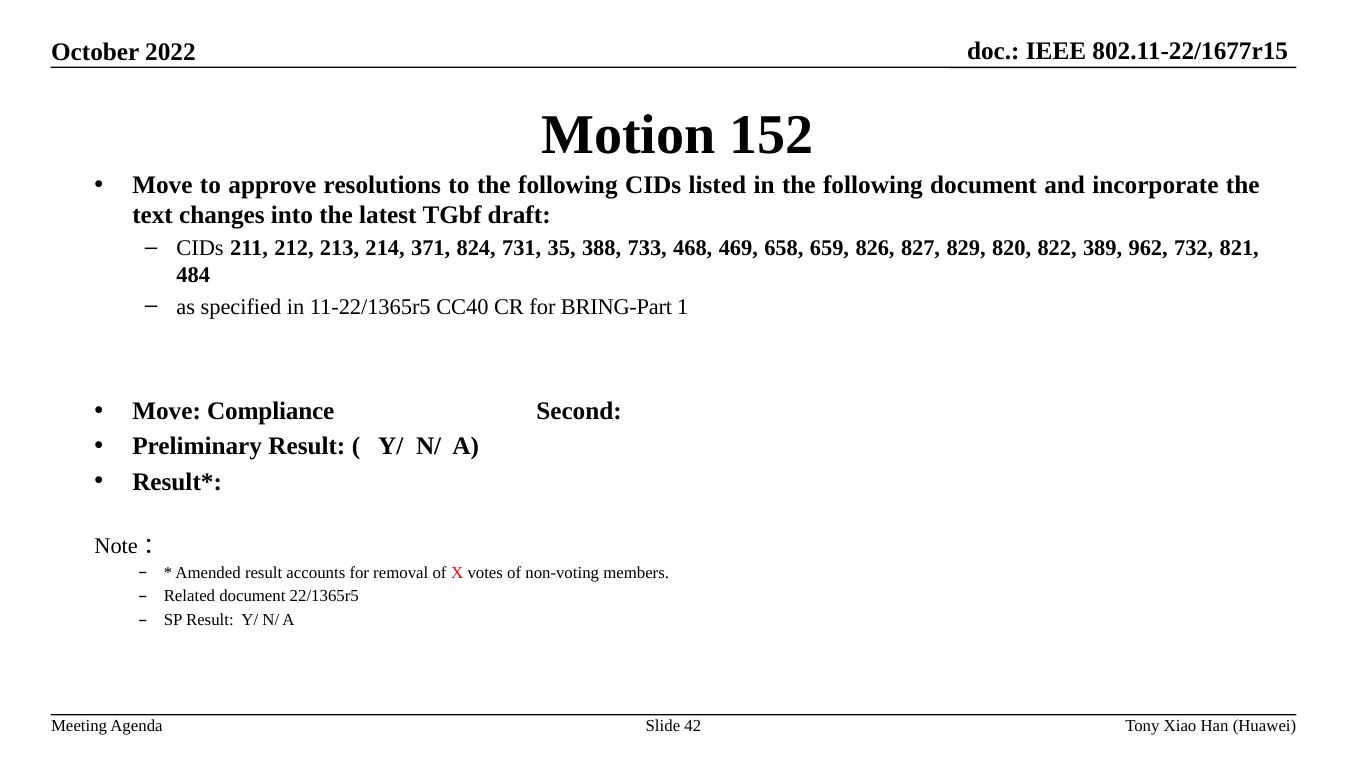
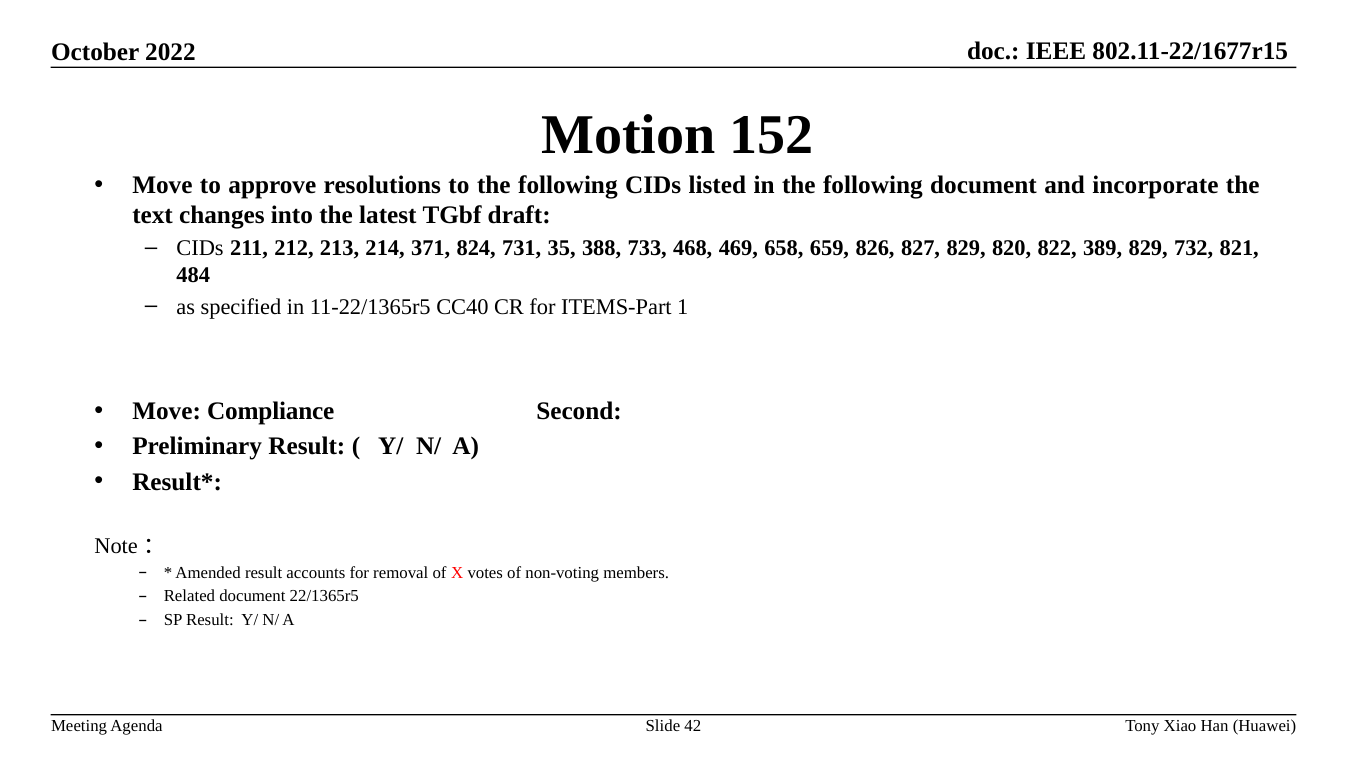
389 962: 962 -> 829 (1148, 249)
BRING-Part: BRING-Part -> ITEMS-Part (616, 307)
